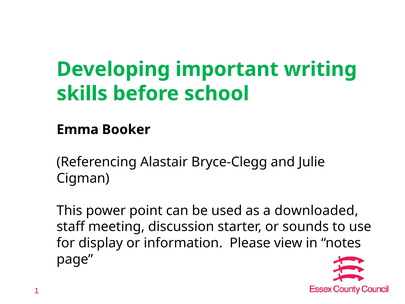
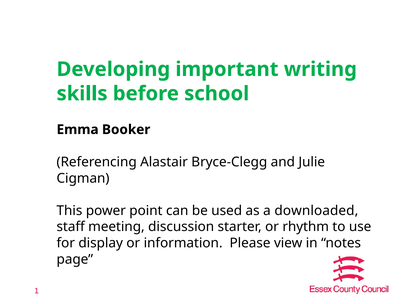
sounds: sounds -> rhythm (306, 227)
